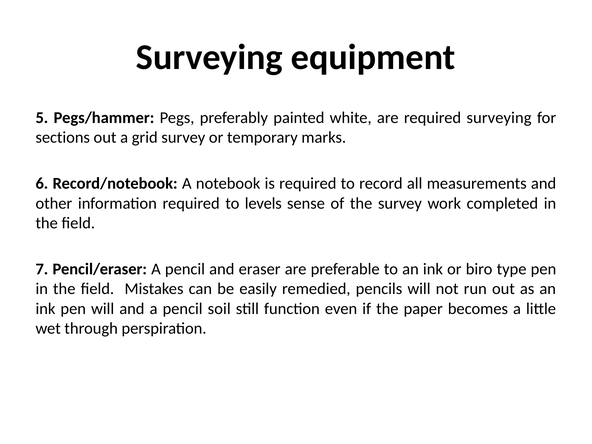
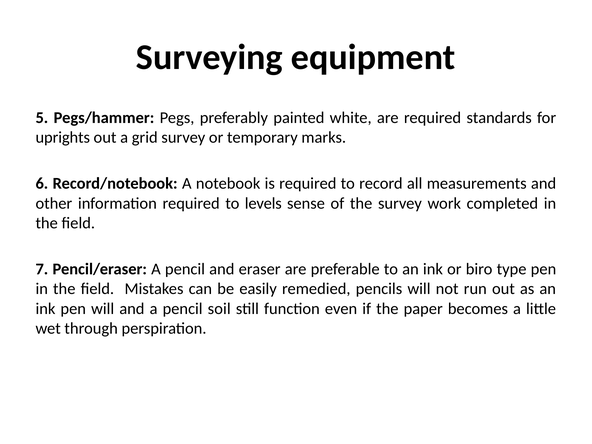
required surveying: surveying -> standards (499, 118)
sections: sections -> uprights (63, 137)
